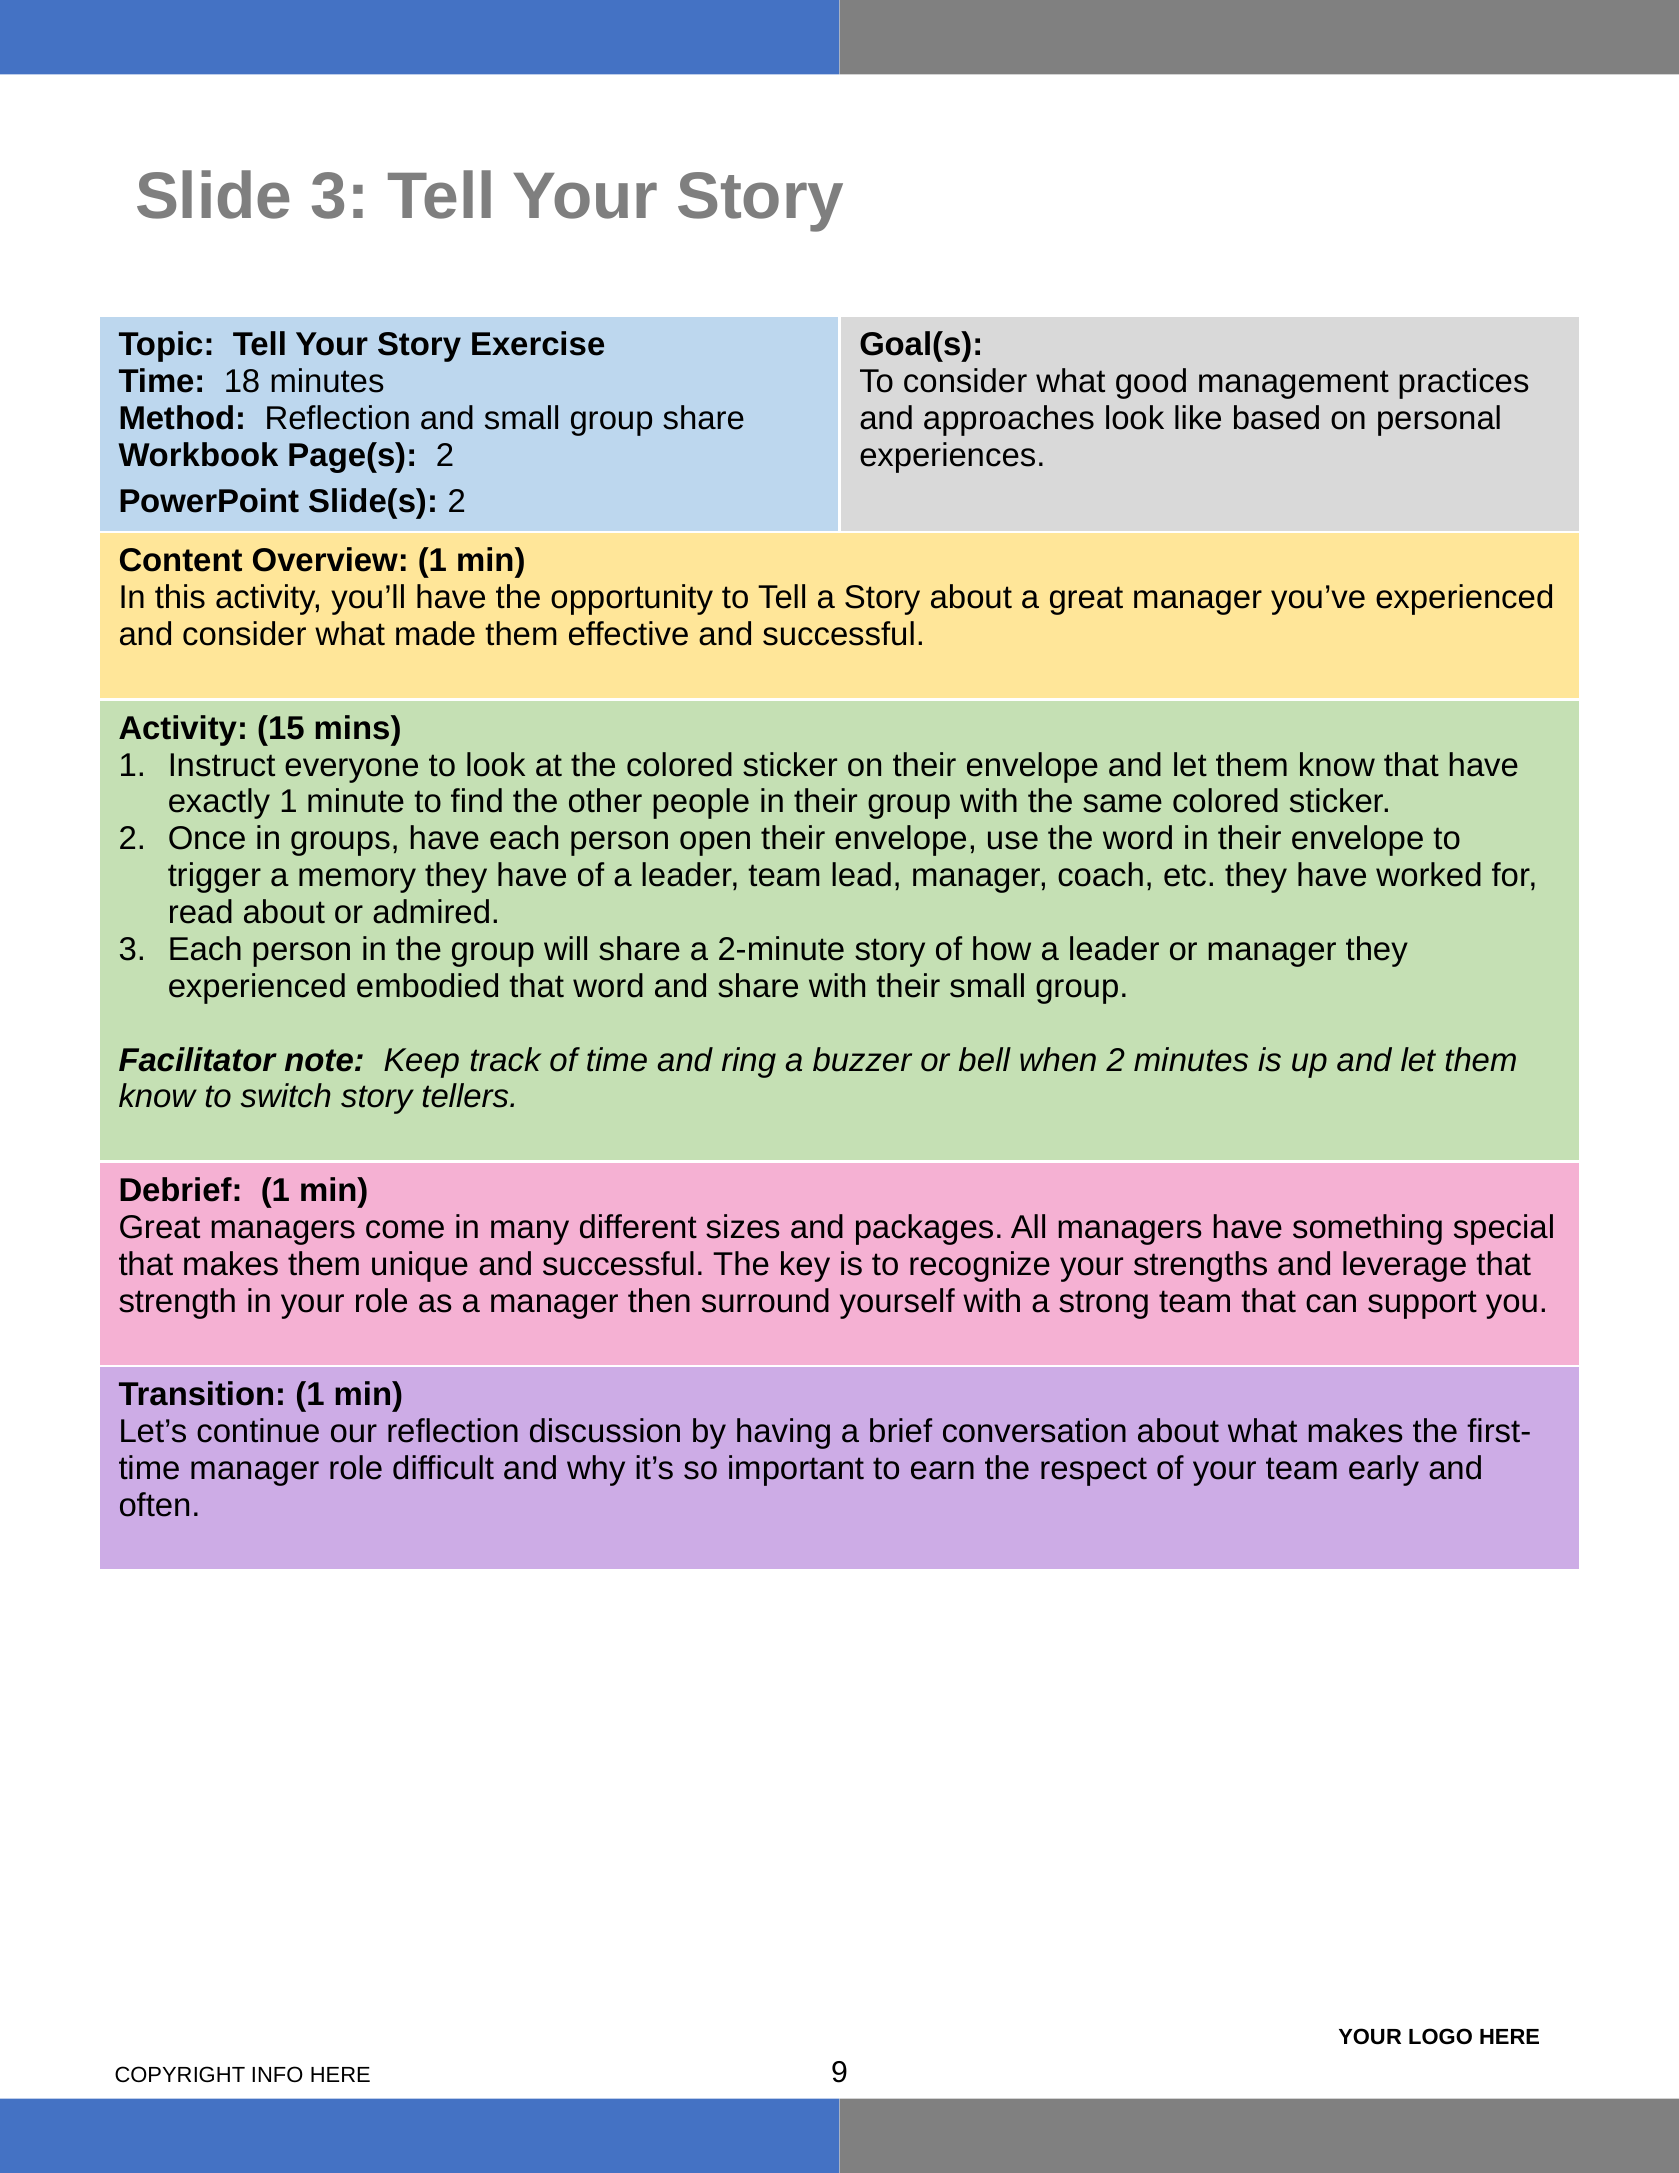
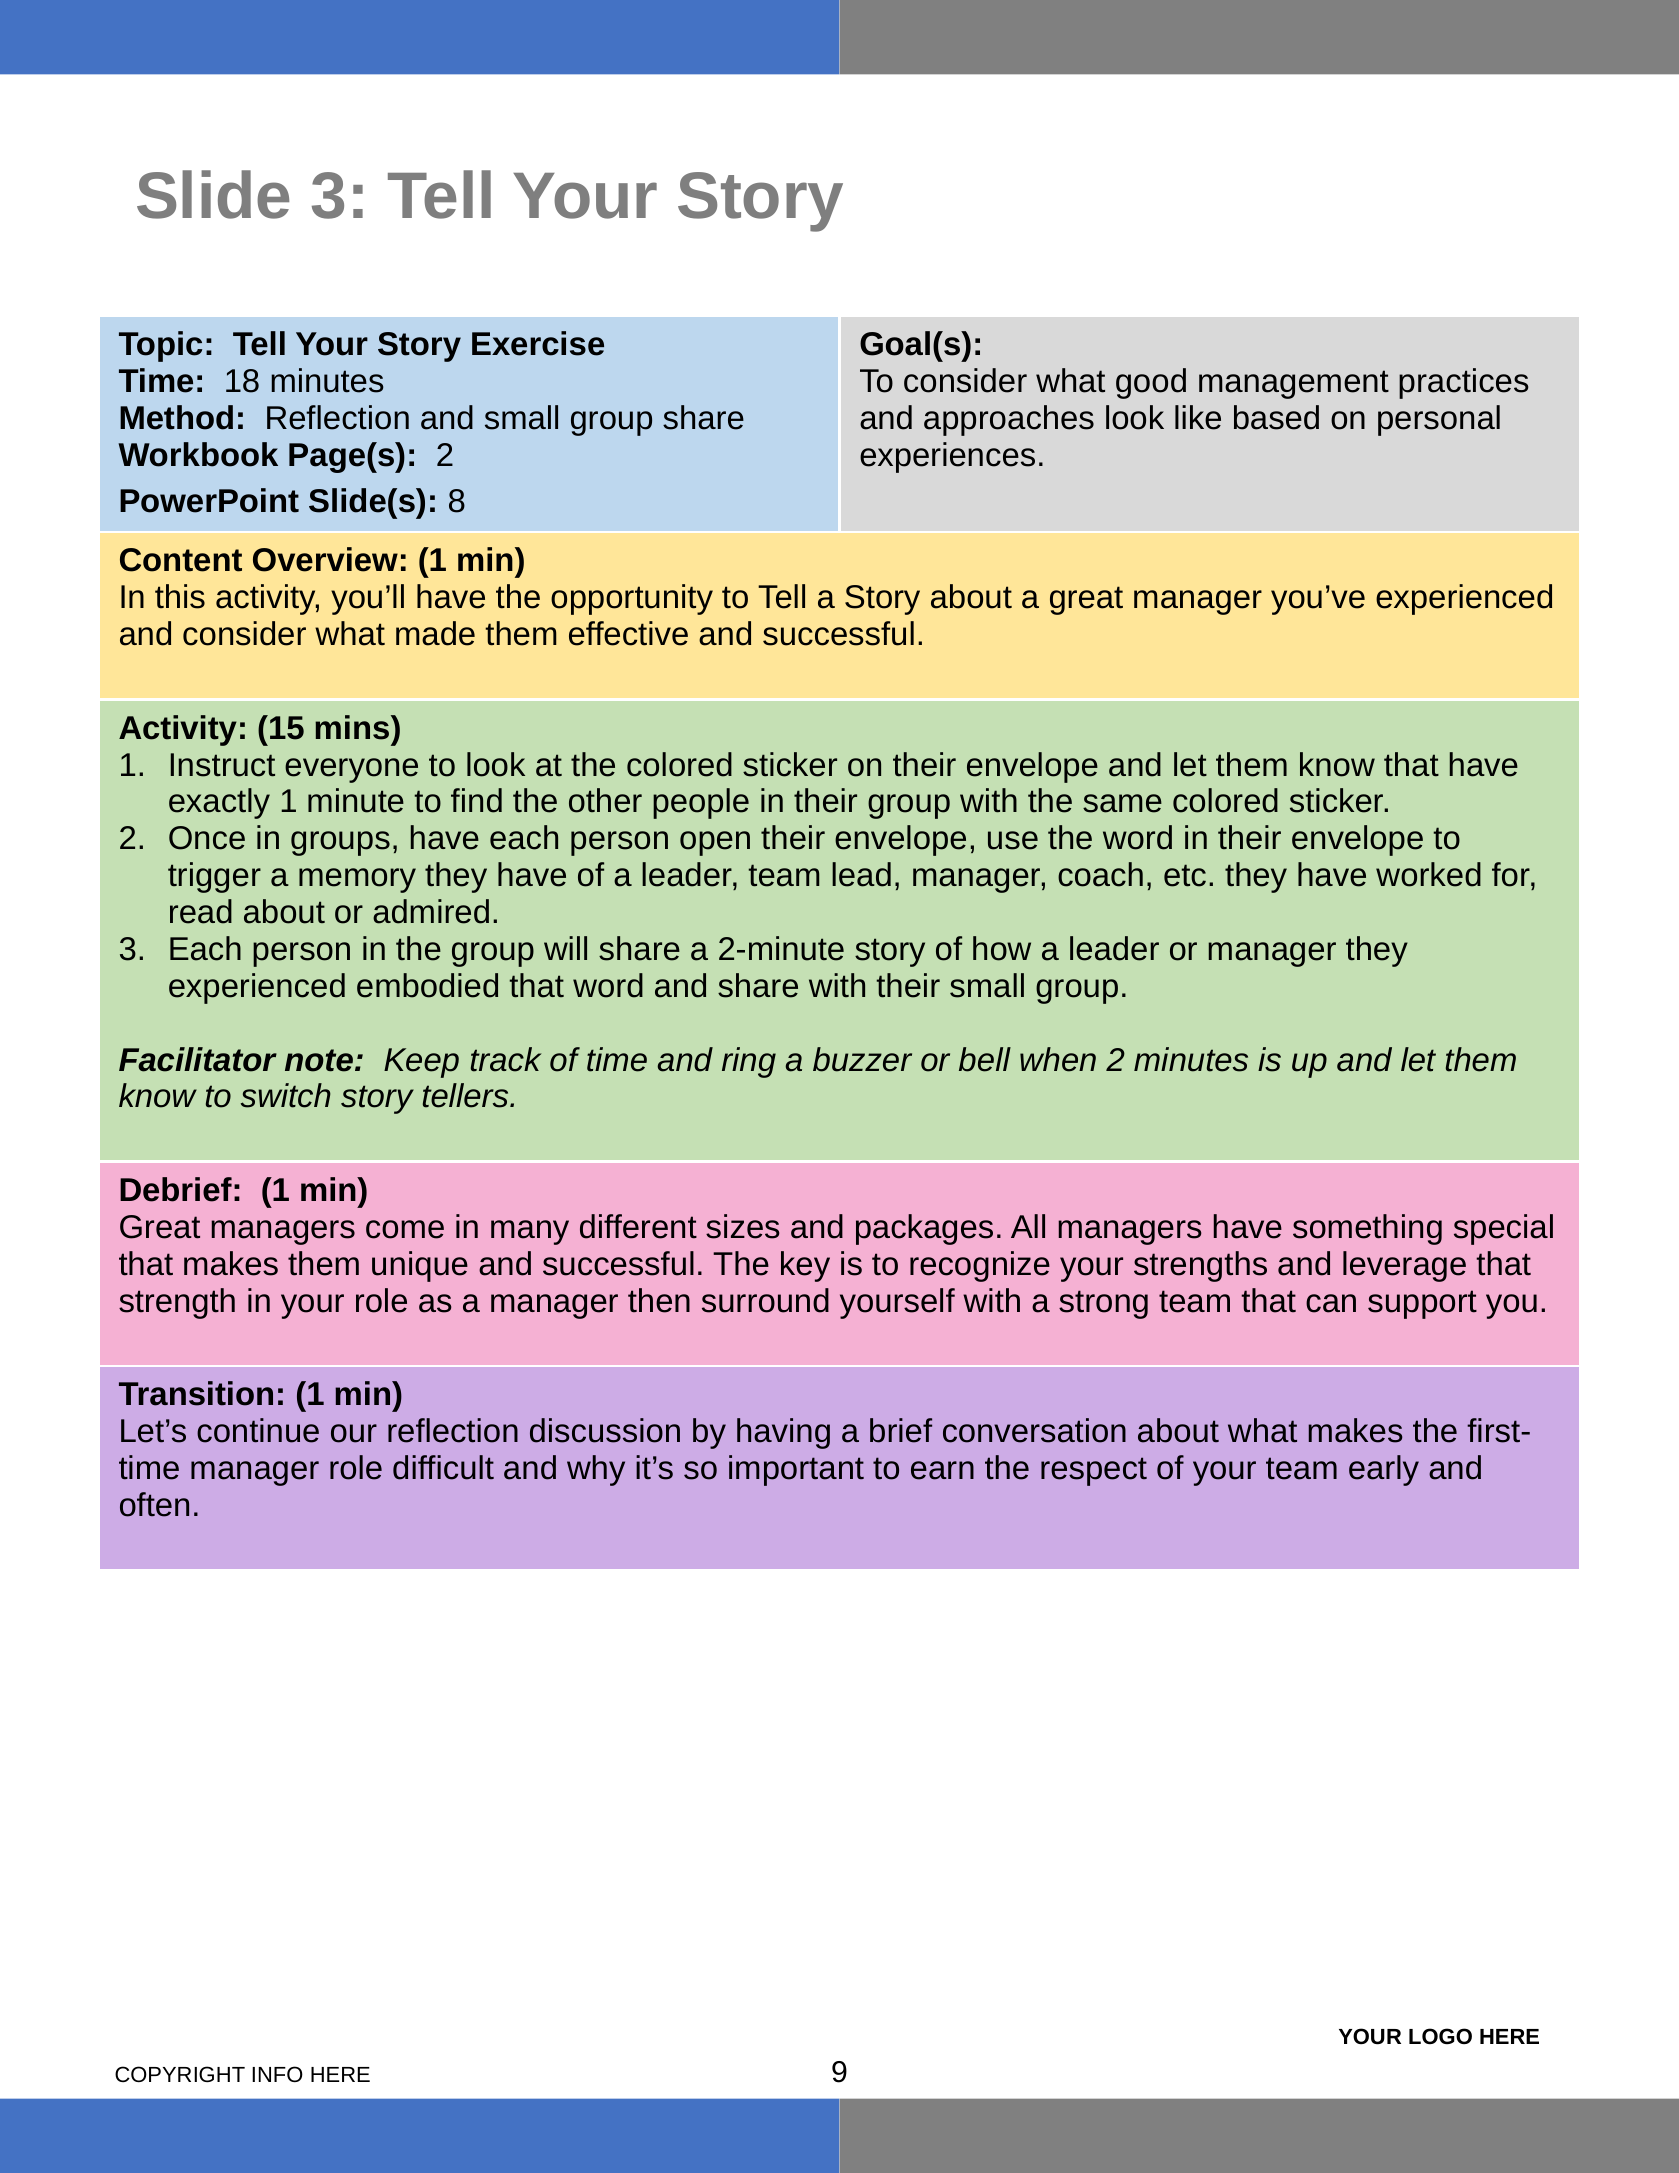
Slide(s 2: 2 -> 8 (457, 502)
